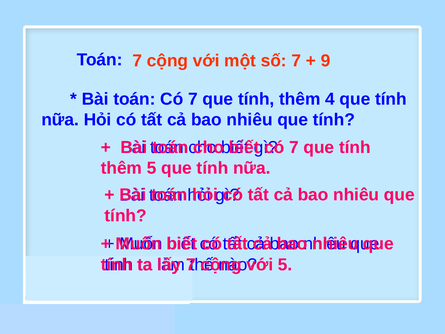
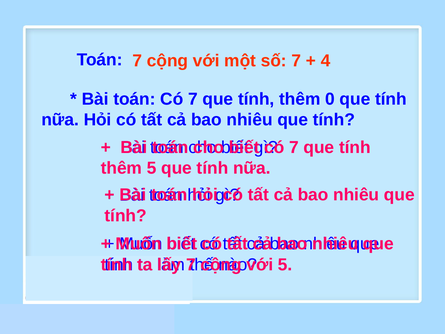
9: 9 -> 4 (326, 61)
4: 4 -> 0 (330, 99)
